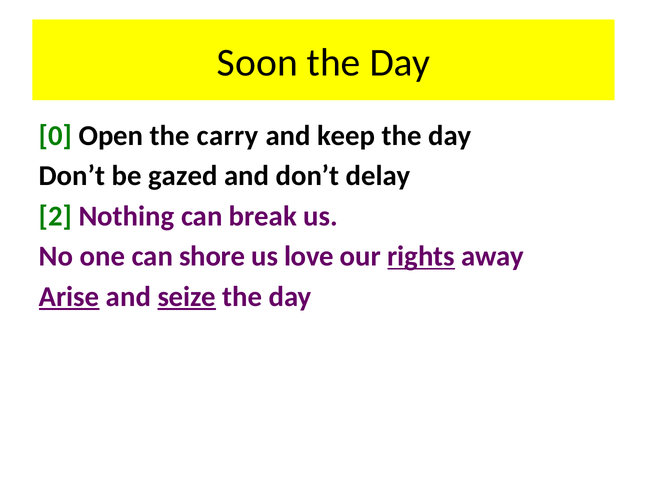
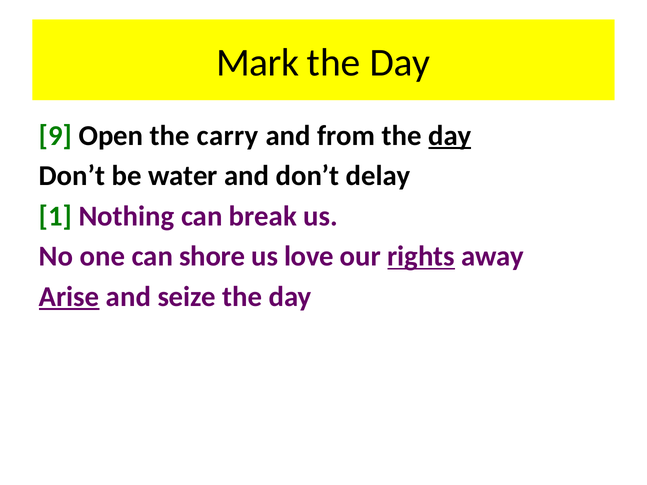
Soon: Soon -> Mark (258, 63)
0: 0 -> 9 (55, 136)
keep: keep -> from (346, 136)
day underline: none -> present (450, 136)
gazed: gazed -> water (183, 176)
2: 2 -> 1 (55, 216)
seize underline: present -> none (187, 297)
